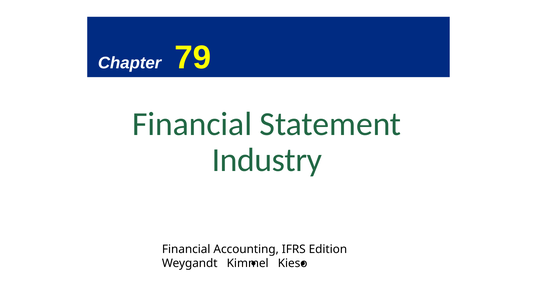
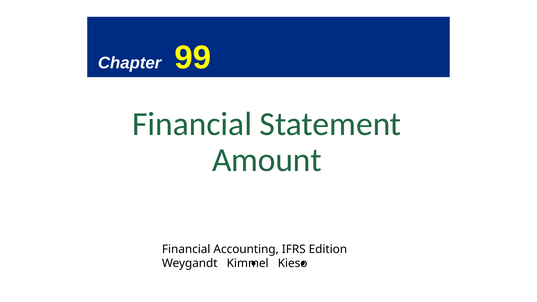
79: 79 -> 99 (193, 58)
Industry: Industry -> Amount (267, 160)
